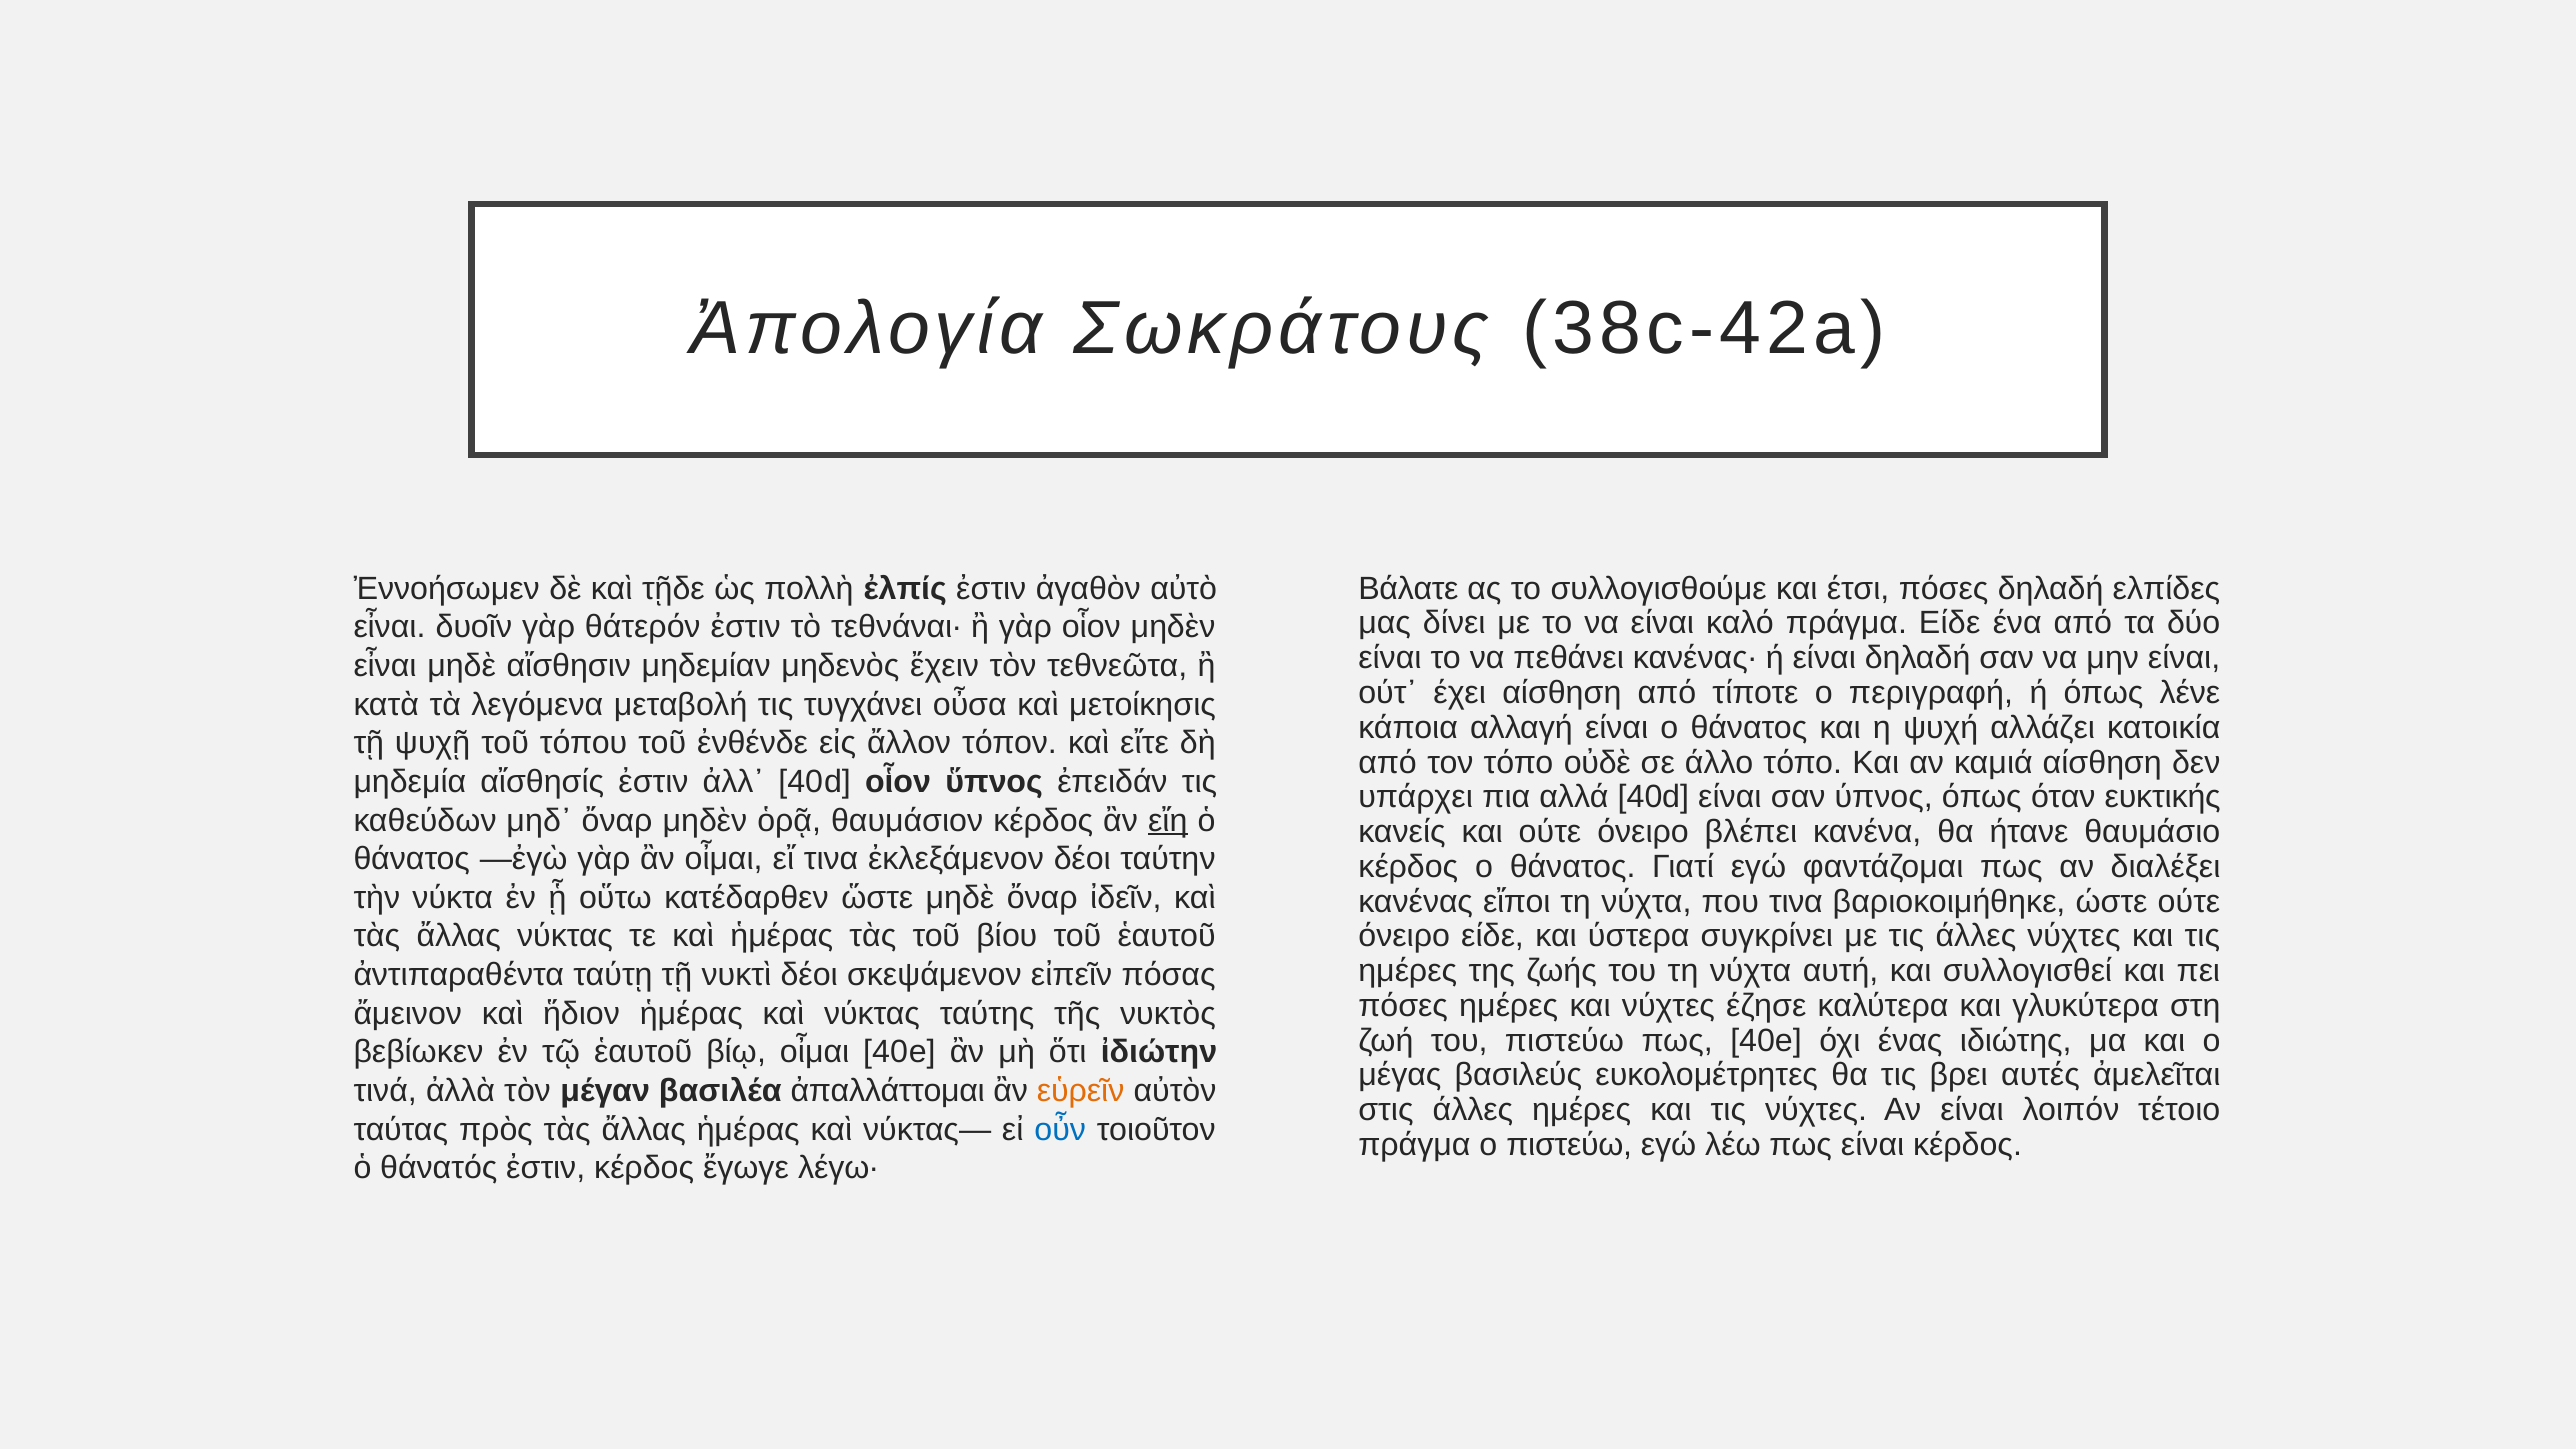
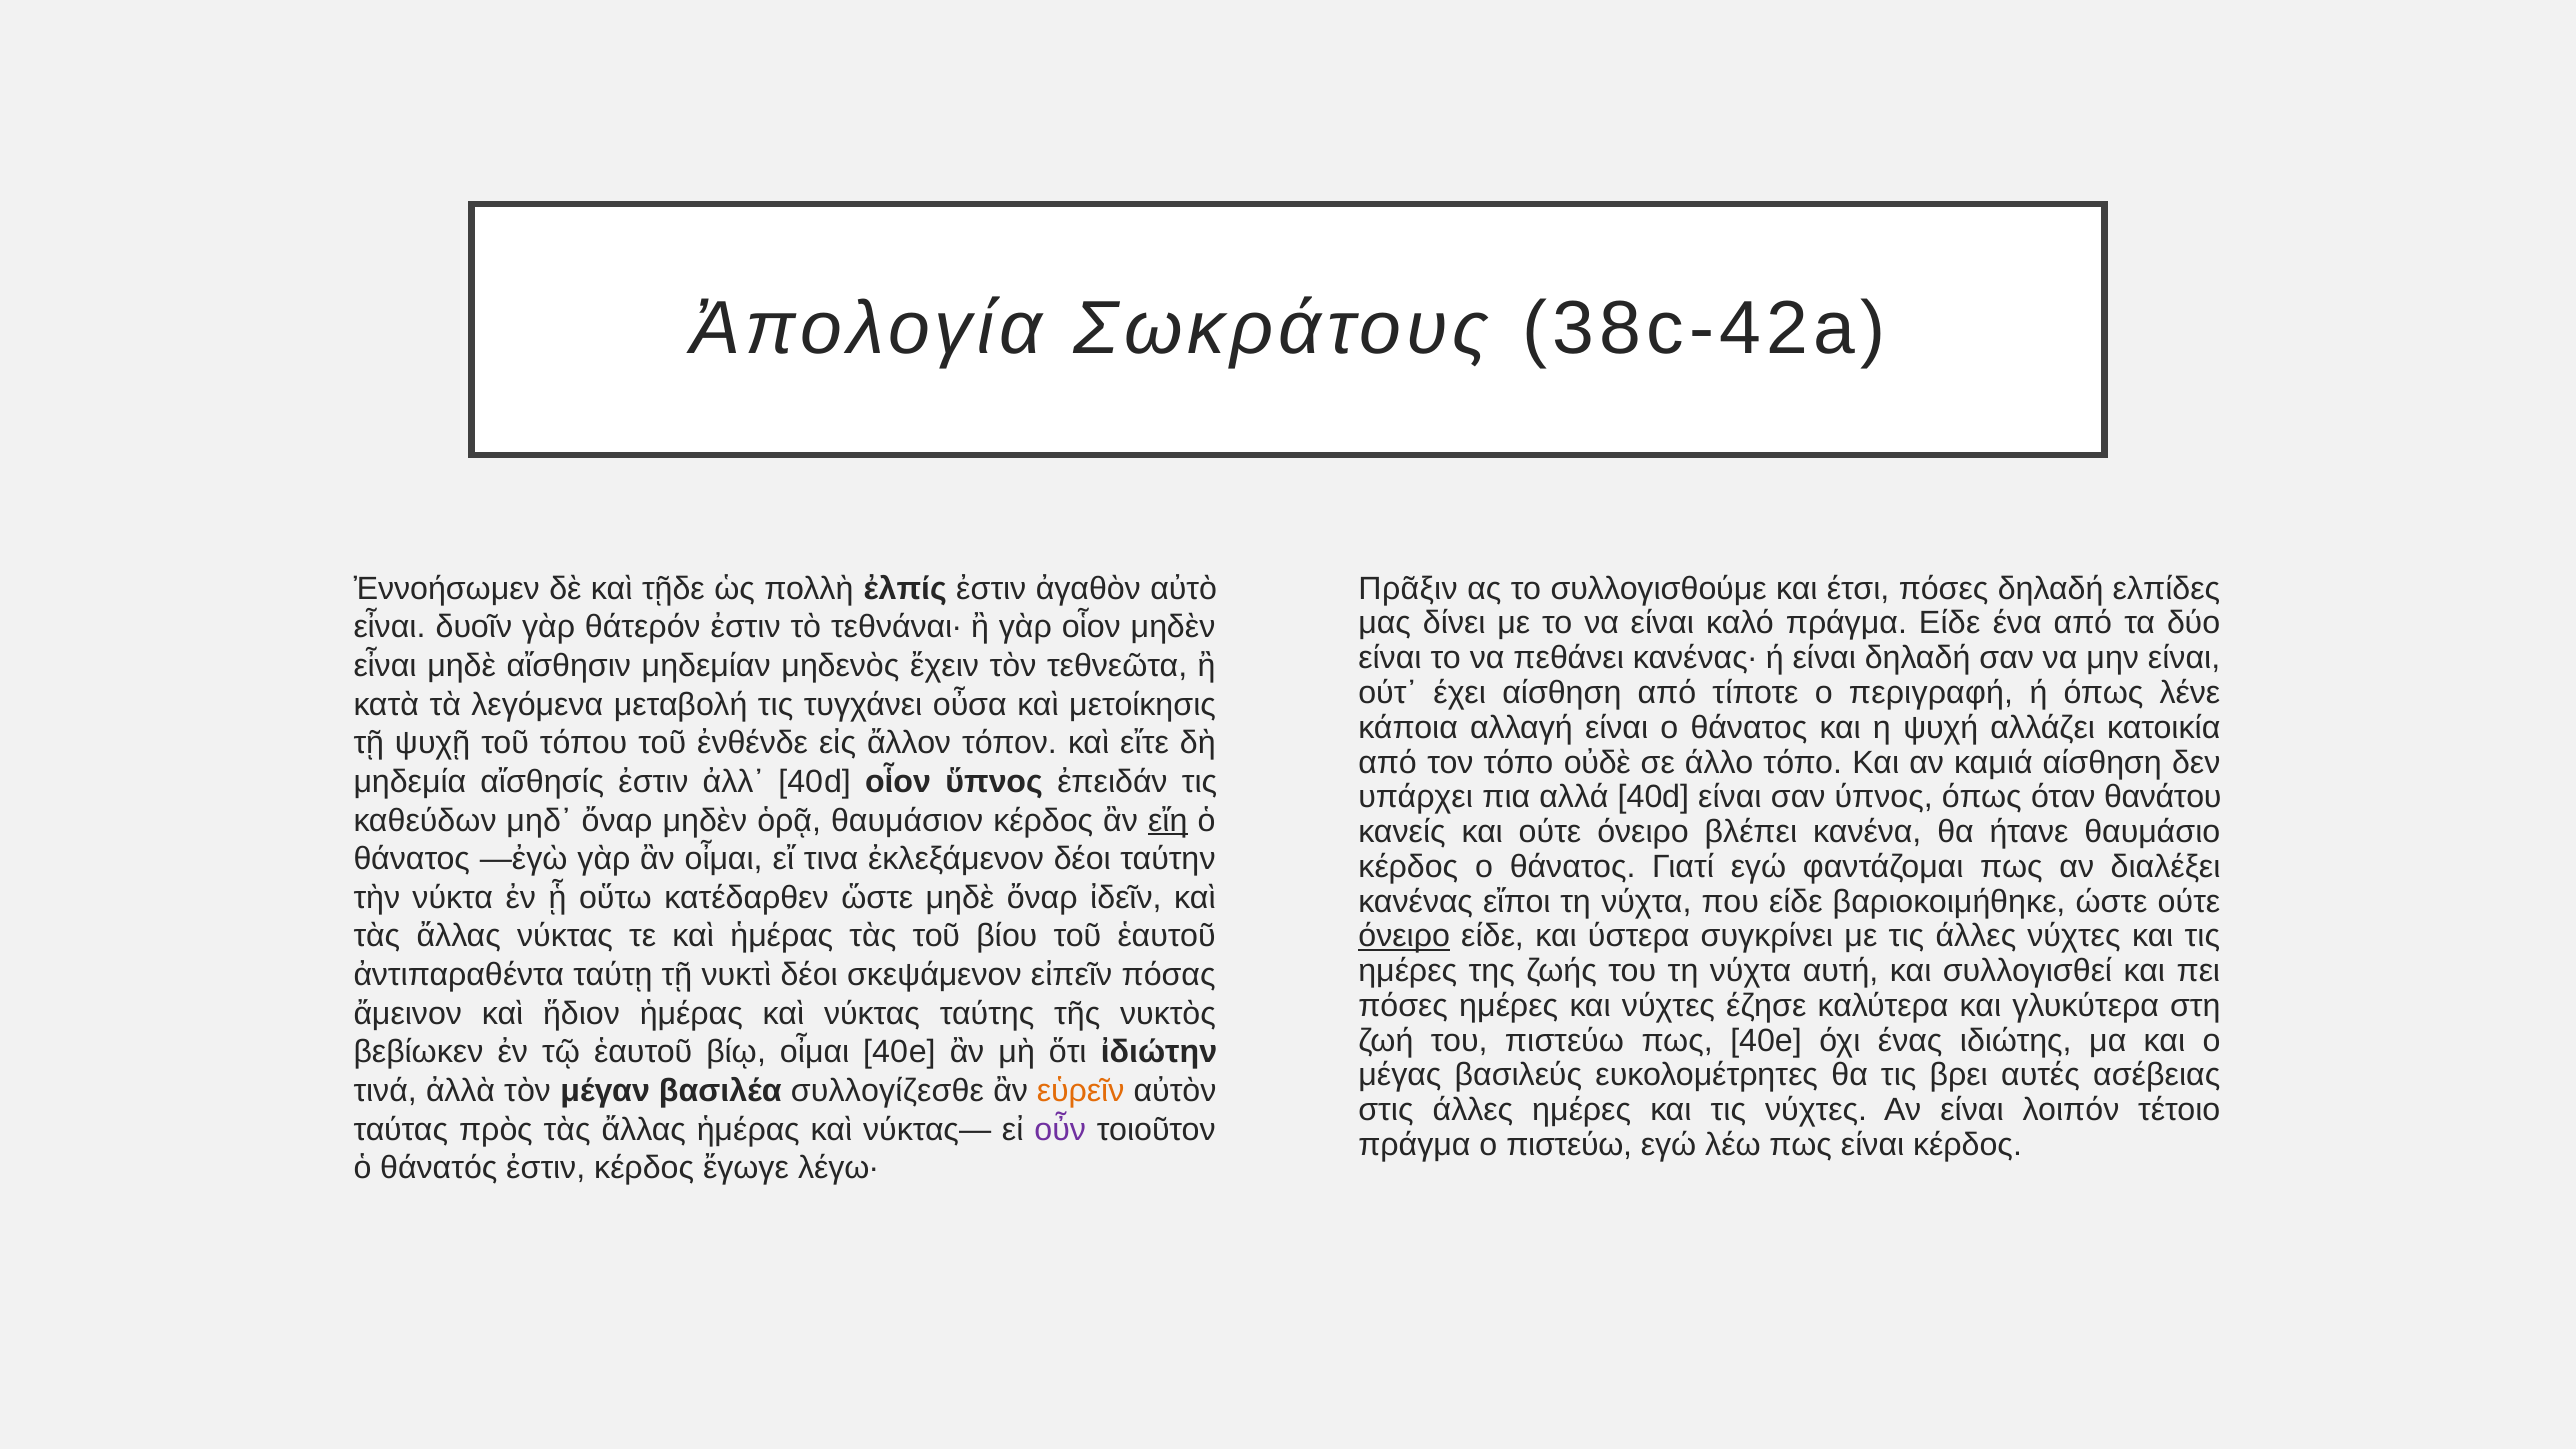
Βάλατε: Βάλατε -> Πρᾶξιν (1408, 589)
ευκτικής: ευκτικής -> θανάτου (2163, 797)
που τινα: τινα -> είδε (1796, 901)
όνειρο underline: none -> present (1404, 936)
ἀμελεῖται: ἀμελεῖται -> ασέβειας (2157, 1075)
ἀπαλλάττομαι: ἀπαλλάττομαι -> συλλογίζεσθε (887, 1091)
οὖν colour: blue -> purple (1060, 1130)
